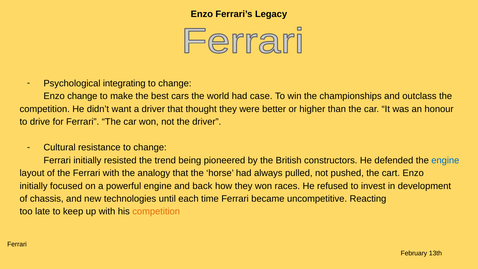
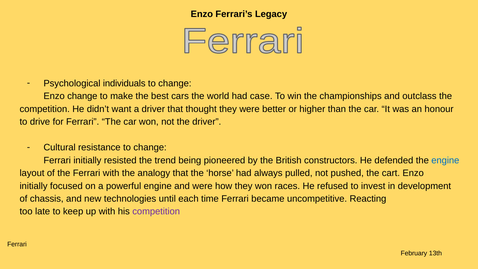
integrating: integrating -> individuals (124, 83)
and back: back -> were (202, 186)
competition colour: orange -> purple (156, 211)
